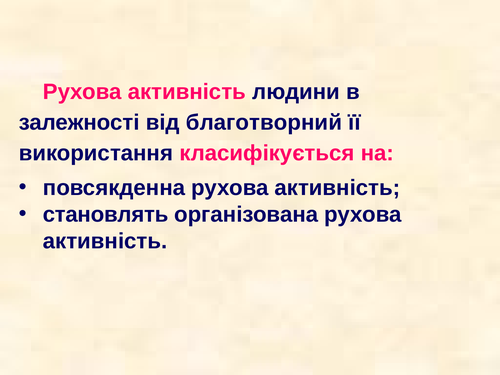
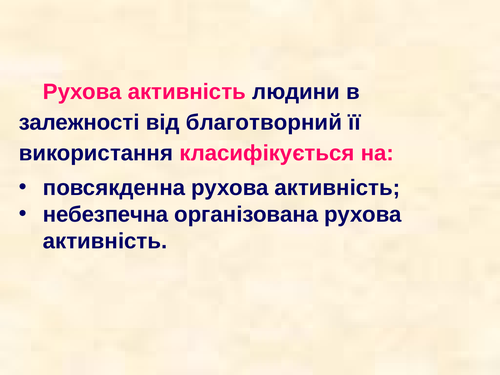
становлять: становлять -> небезпечна (106, 214)
